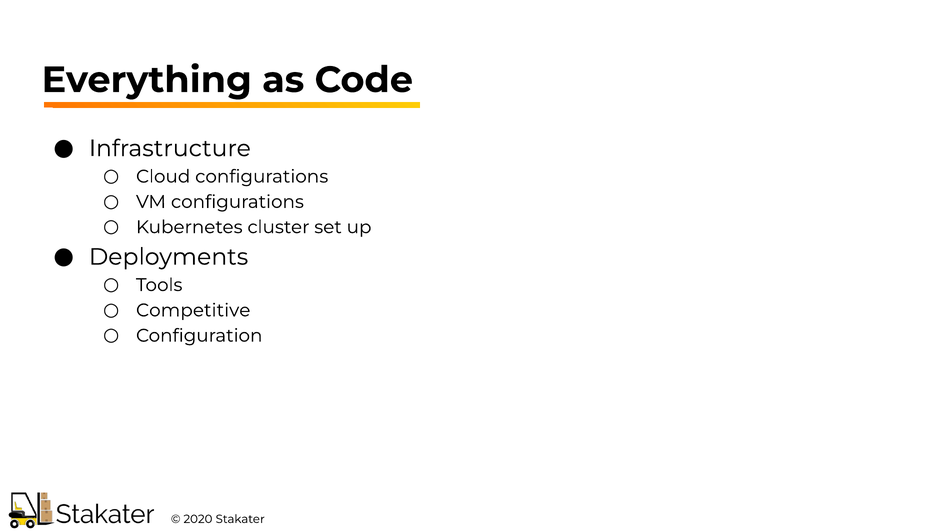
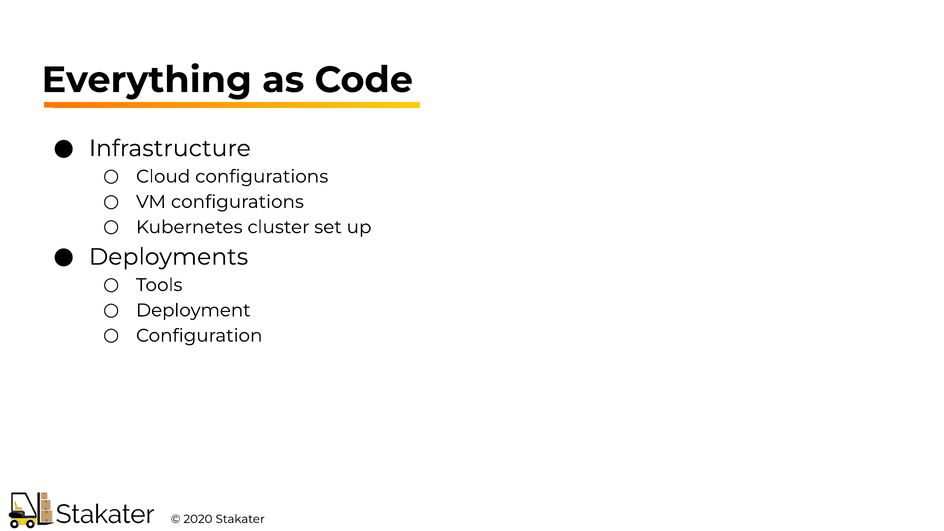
Competitive: Competitive -> Deployment (193, 310)
